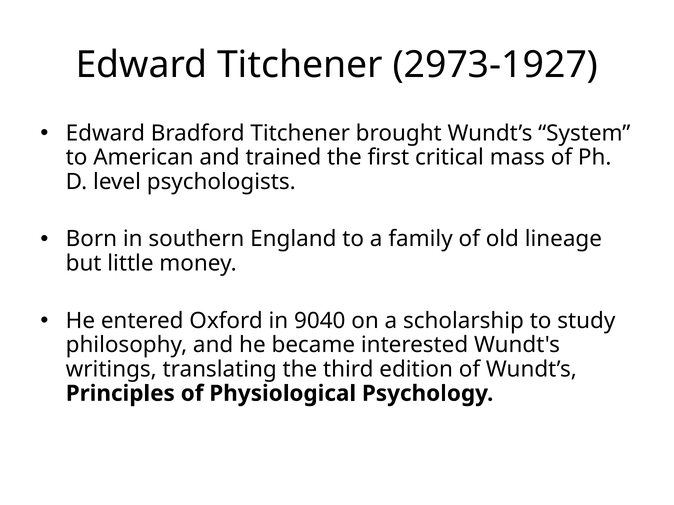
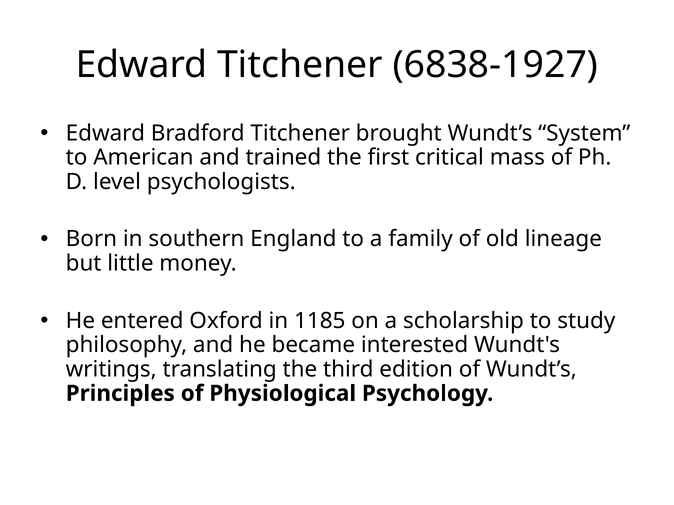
2973-1927: 2973-1927 -> 6838-1927 (495, 65)
9040: 9040 -> 1185 (320, 321)
